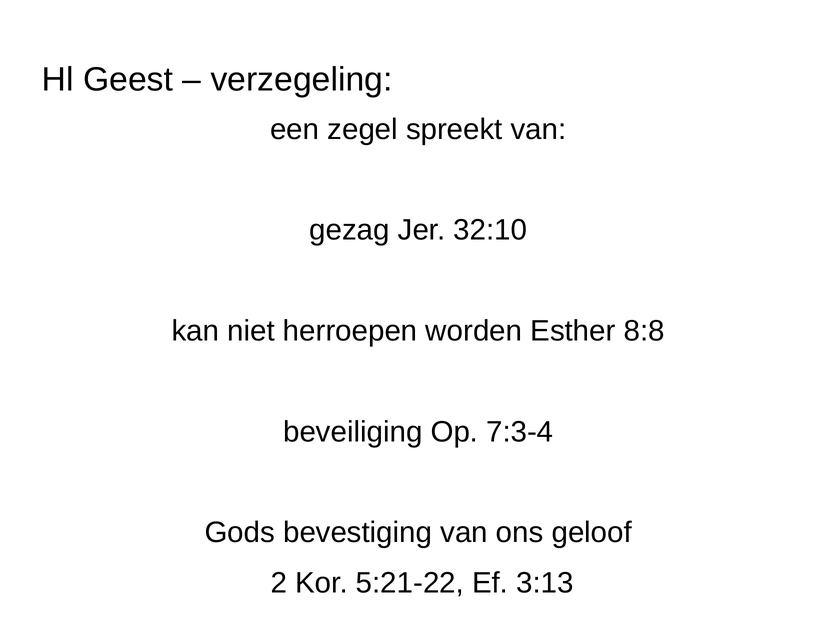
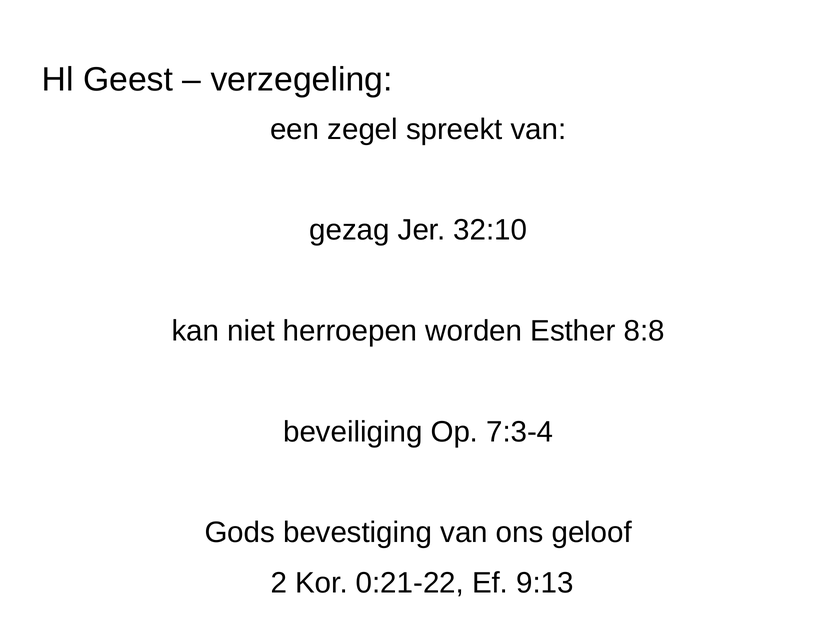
5:21-22: 5:21-22 -> 0:21-22 (410, 583)
3:13: 3:13 -> 9:13 (545, 583)
